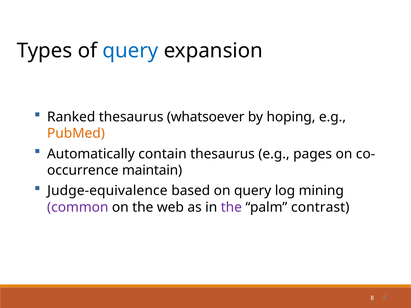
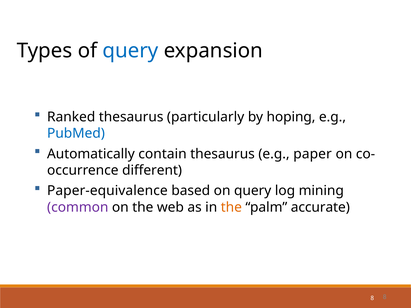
whatsoever: whatsoever -> particularly (206, 117)
PubMed colour: orange -> blue (76, 134)
pages: pages -> paper (313, 154)
maintain: maintain -> different (152, 170)
Judge-equivalence: Judge-equivalence -> Paper-equivalence (107, 191)
the colour: purple -> orange (231, 207)
contrast: contrast -> accurate (320, 207)
